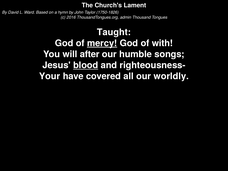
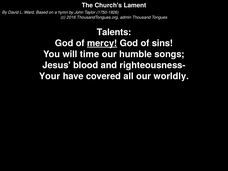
Taught: Taught -> Talents (114, 32)
with: with -> sins (162, 43)
after: after -> time (90, 54)
blood underline: present -> none (86, 65)
